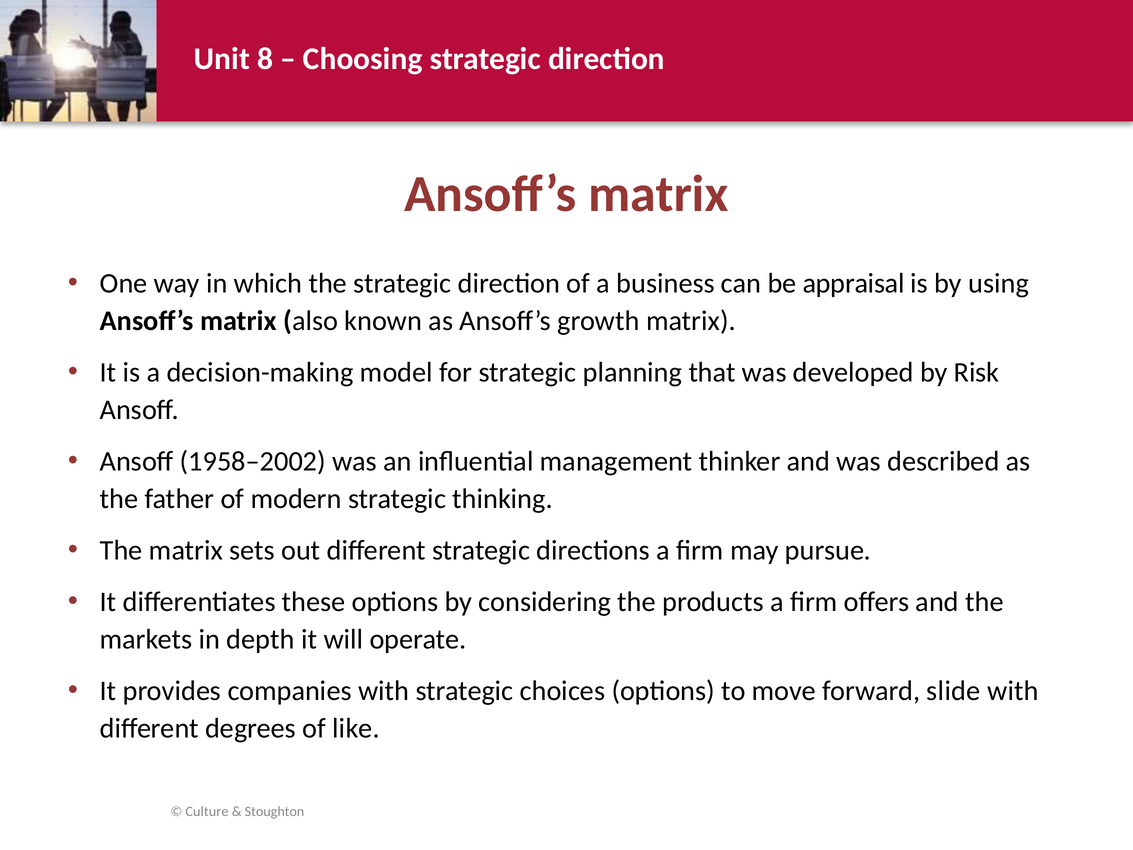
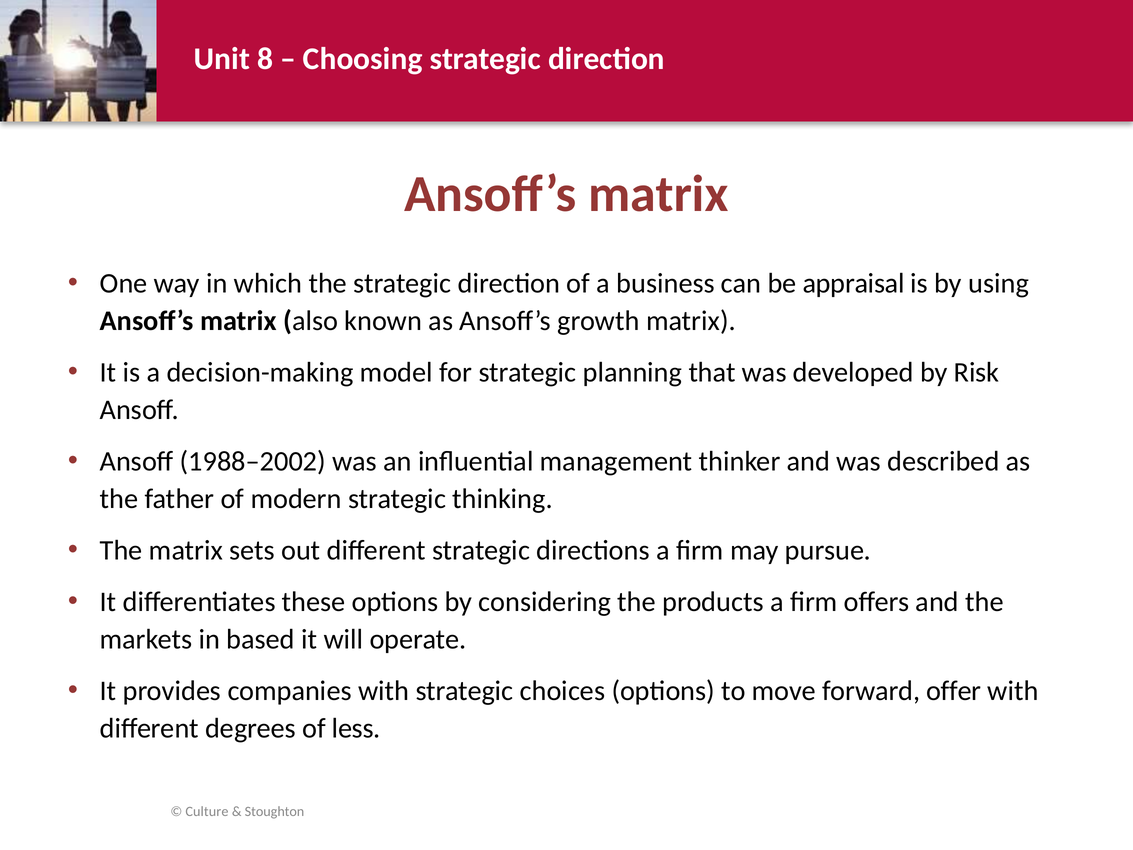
1958–2002: 1958–2002 -> 1988–2002 (253, 461)
depth: depth -> based (261, 639)
slide: slide -> offer (954, 691)
like: like -> less (356, 728)
